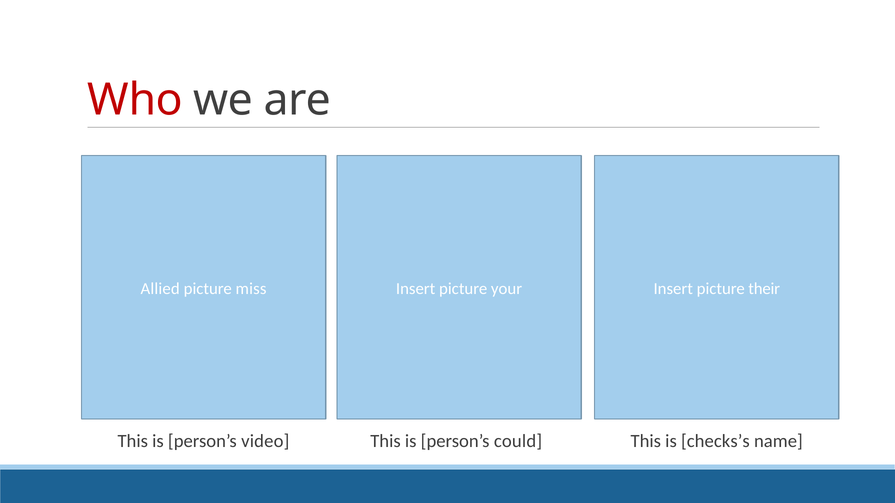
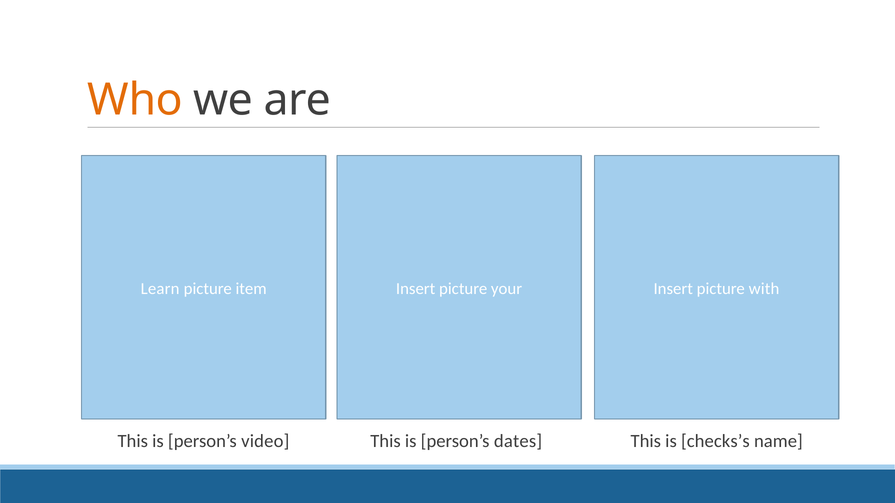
Who colour: red -> orange (135, 100)
Allied: Allied -> Learn (160, 289)
miss: miss -> item (251, 289)
their: their -> with (764, 289)
could: could -> dates (518, 441)
